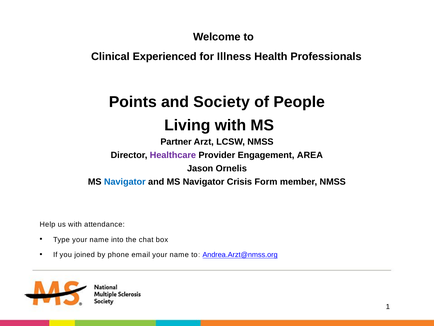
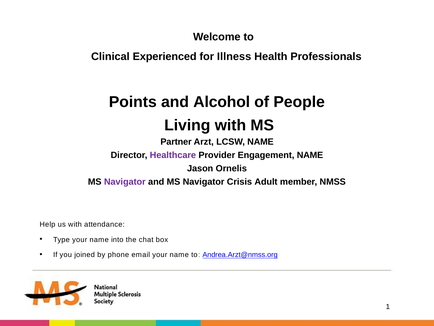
Society: Society -> Alcohol (222, 102)
LCSW NMSS: NMSS -> NAME (260, 142)
Engagement AREA: AREA -> NAME (310, 155)
Navigator colour: blue -> purple (125, 182)
Form: Form -> Adult (266, 182)
